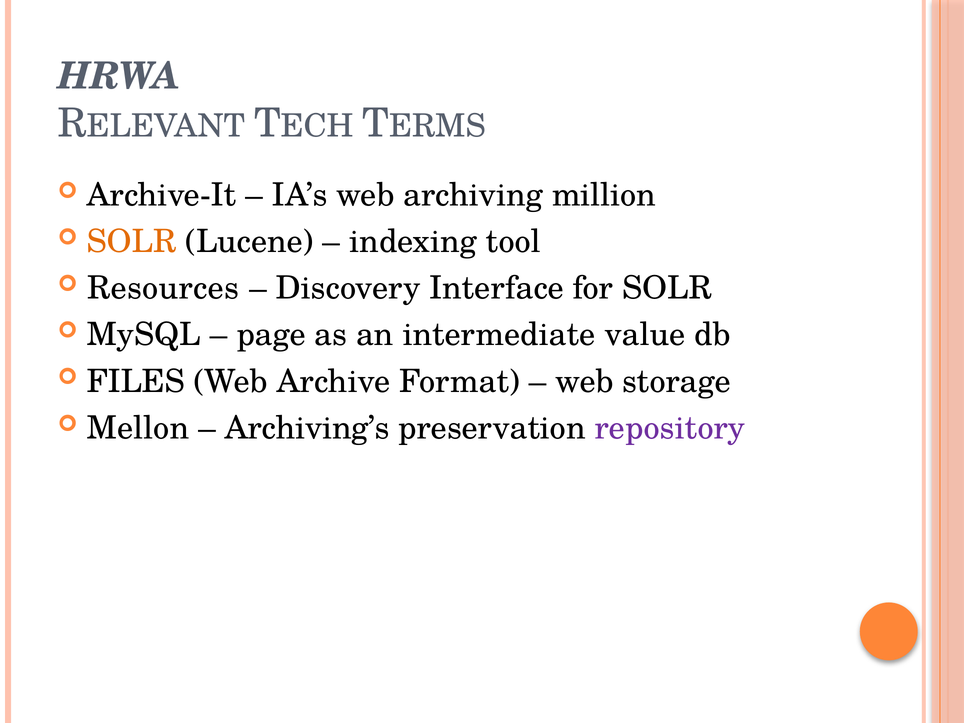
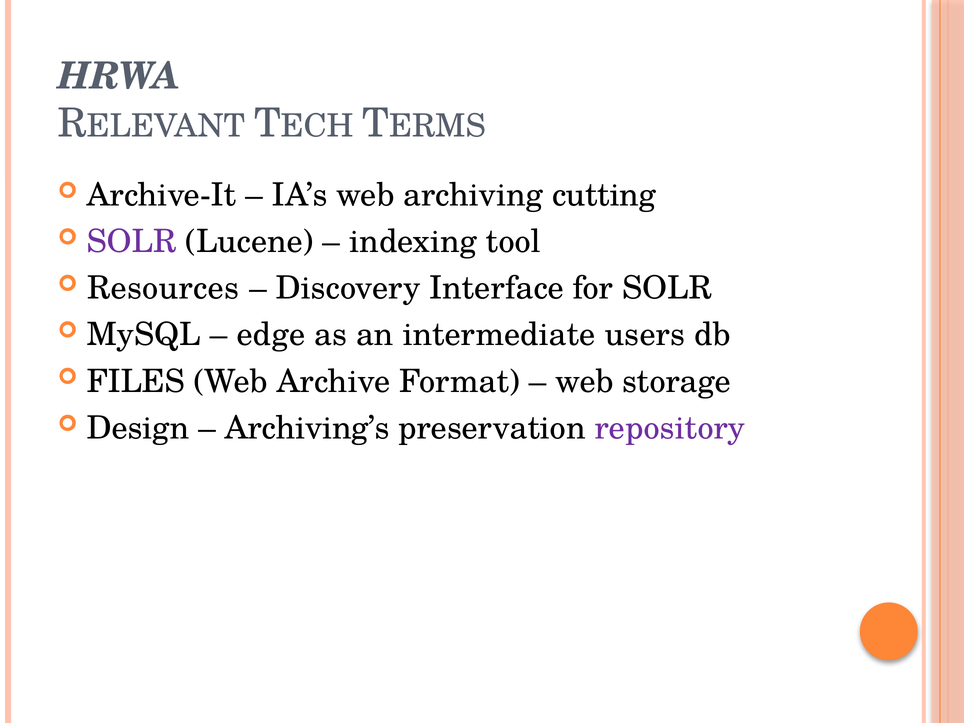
million: million -> cutting (604, 195)
SOLR colour: orange -> purple (132, 242)
page: page -> edge (271, 335)
value: value -> users (645, 335)
Mellon: Mellon -> Design (138, 428)
